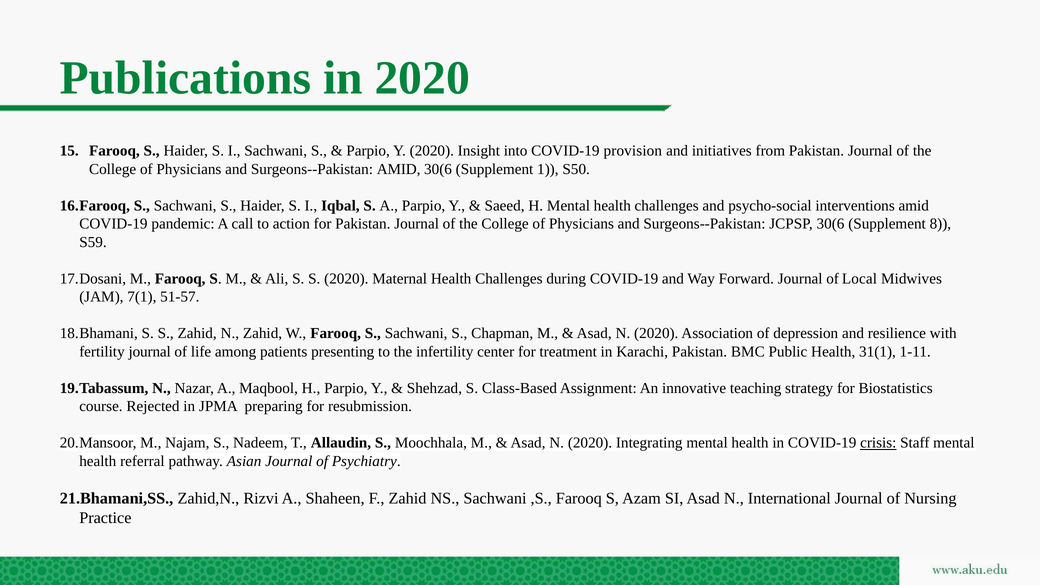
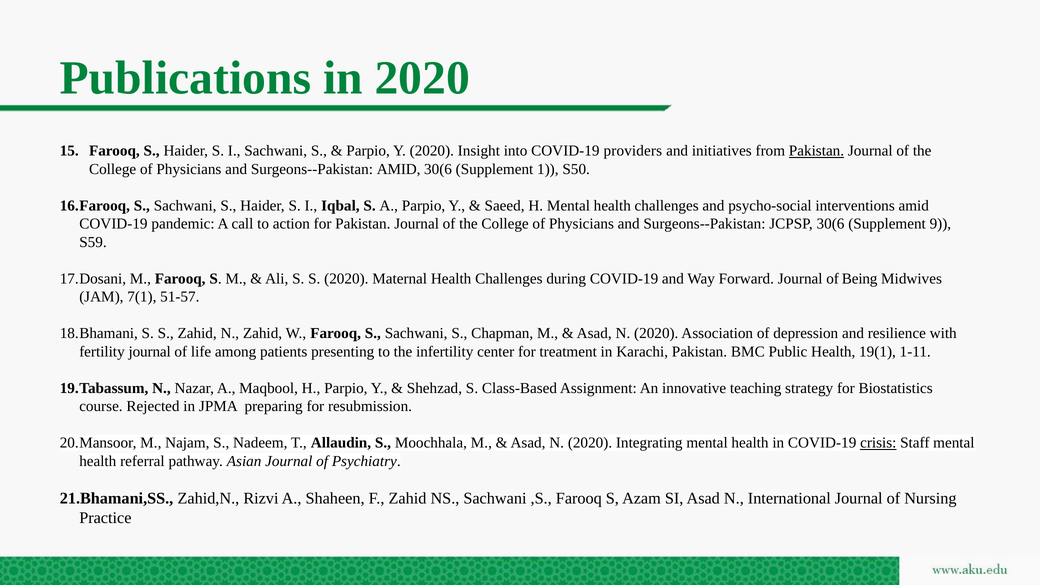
provision: provision -> providers (633, 151)
Pakistan underline: none -> present (816, 151)
8: 8 -> 9 (940, 224)
Local: Local -> Being (860, 279)
31(1: 31(1 -> 19(1 (877, 352)
